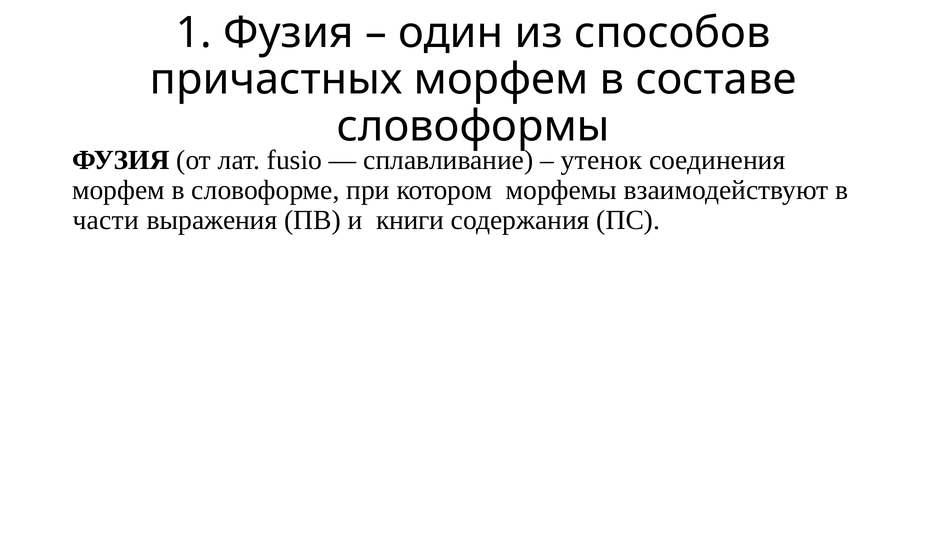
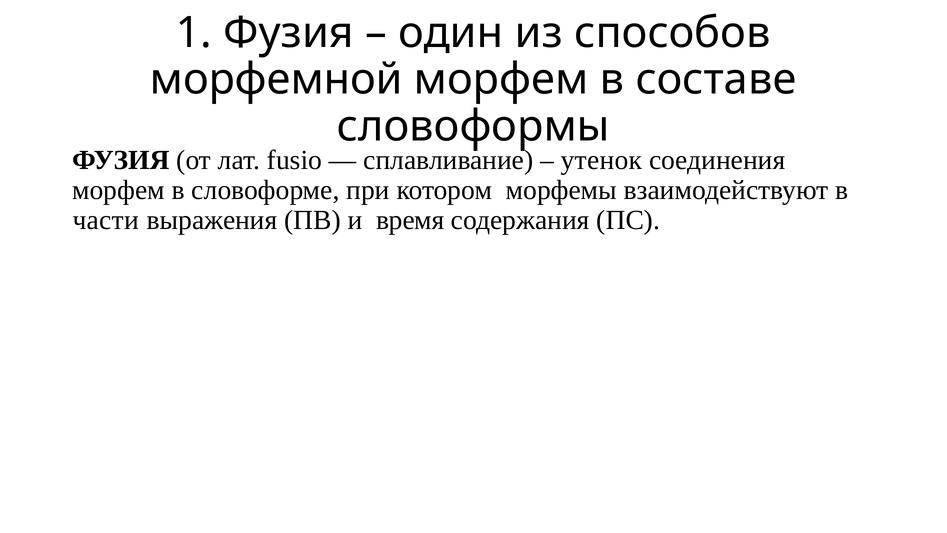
причастных: причастных -> морфемной (276, 80)
книги: книги -> время (410, 220)
